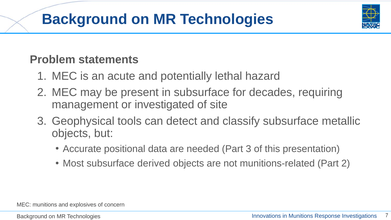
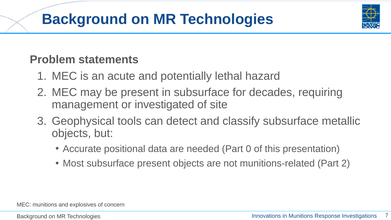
Part 3: 3 -> 0 (249, 149)
subsurface derived: derived -> present (154, 163)
